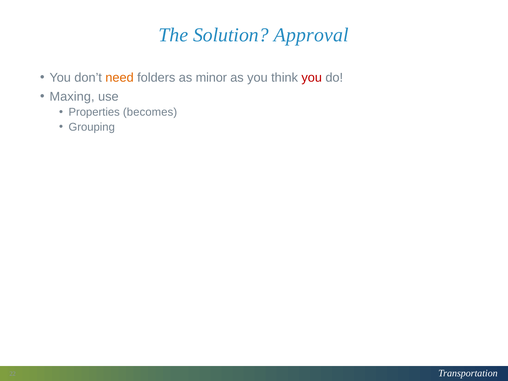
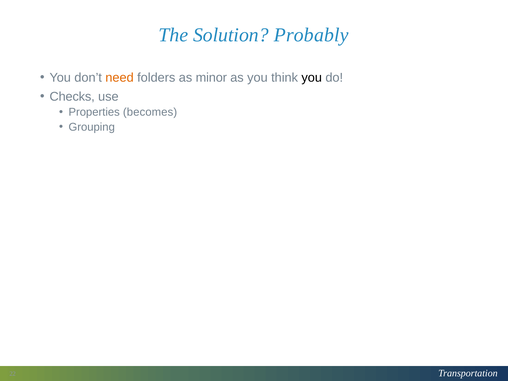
Approval: Approval -> Probably (311, 35)
you colour: red -> black (312, 78)
Maxing: Maxing -> Checks (72, 97)
